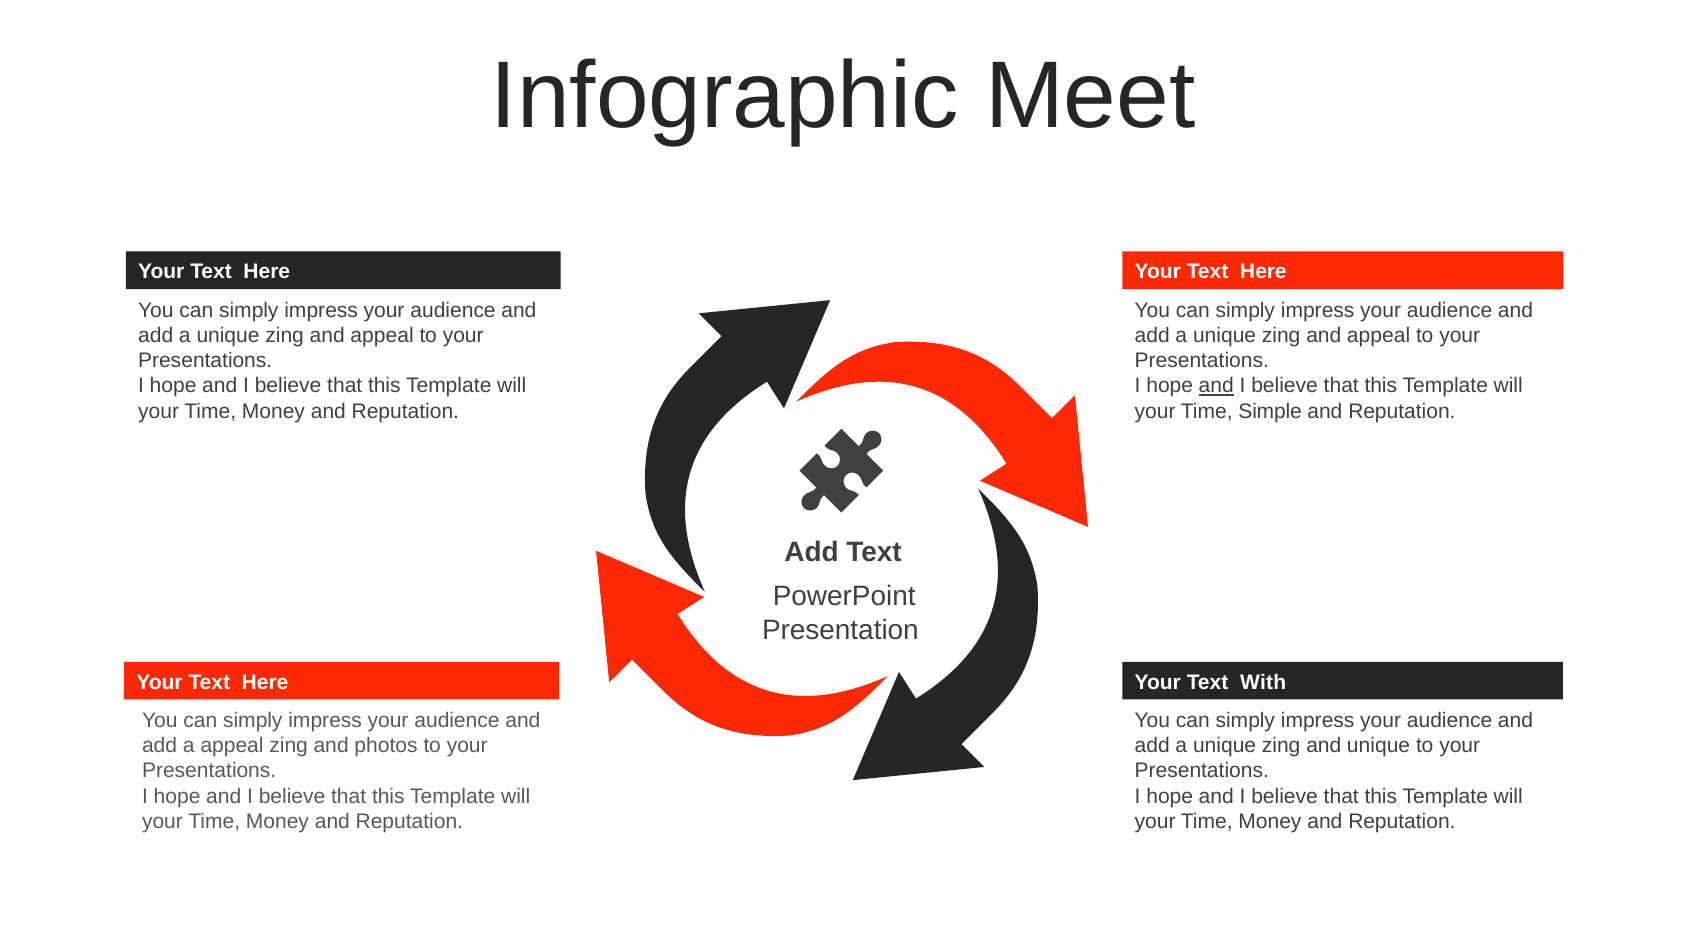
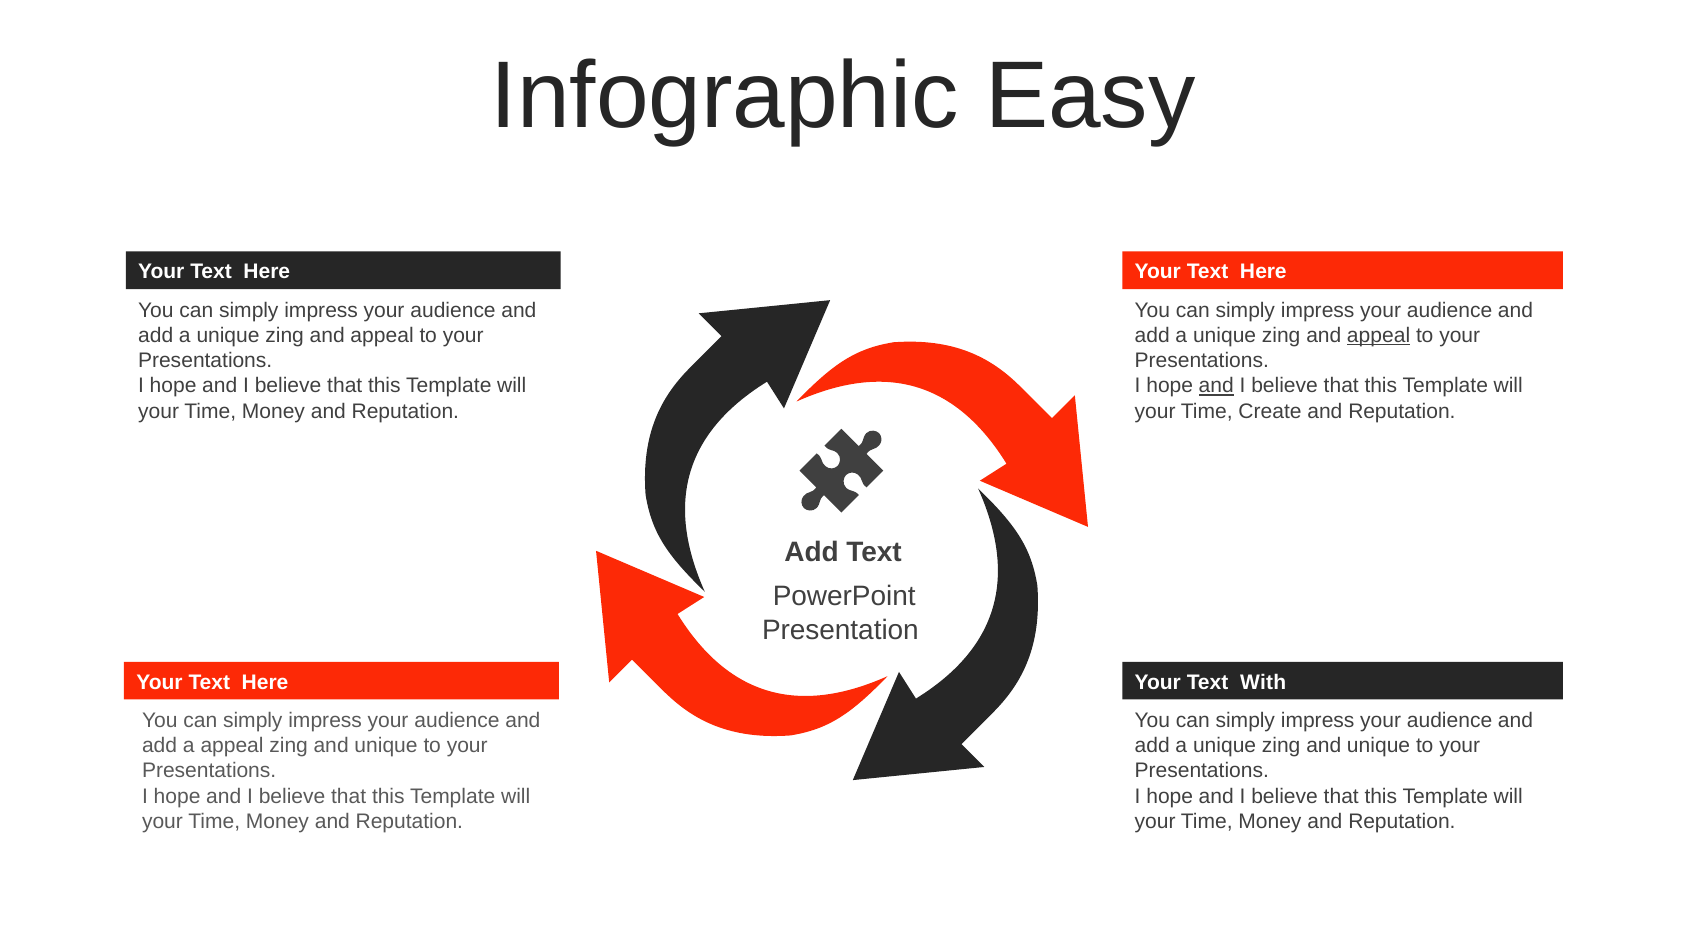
Meet: Meet -> Easy (1090, 96)
appeal underline: none -> present (1379, 335)
Simple: Simple -> Create (1270, 411)
photos: photos -> unique (386, 745)
